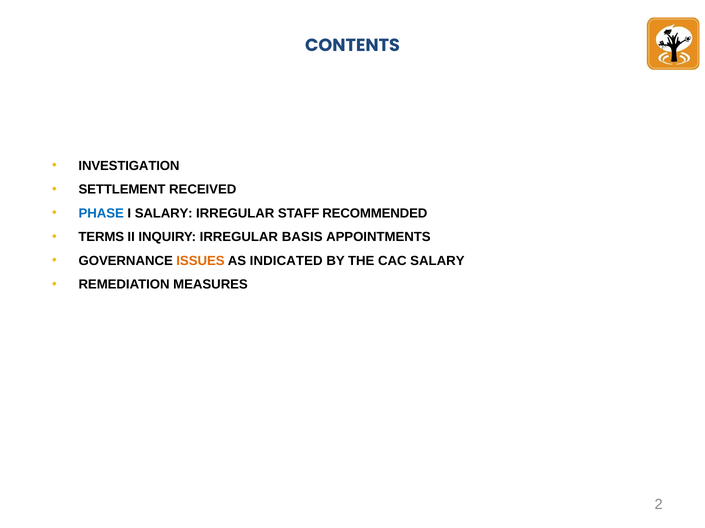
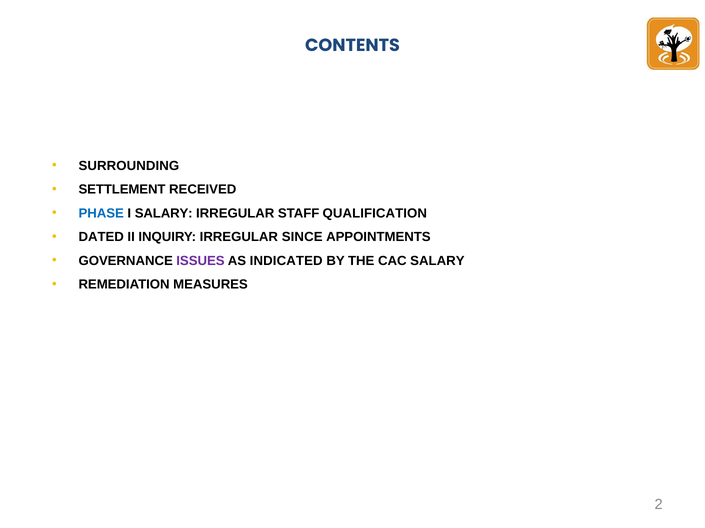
INVESTIGATION: INVESTIGATION -> SURROUNDING (129, 166)
RECOMMENDED: RECOMMENDED -> QUALIFICATION (375, 214)
TERMS: TERMS -> DATED (101, 237)
BASIS: BASIS -> SINCE (302, 237)
ISSUES colour: orange -> purple (200, 261)
